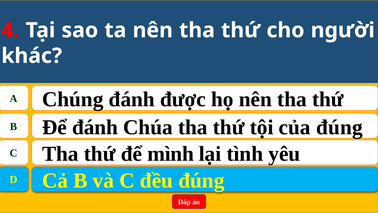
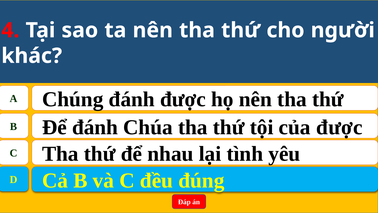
của đúng: đúng -> được (339, 127)
mình: mình -> nhau (170, 154)
